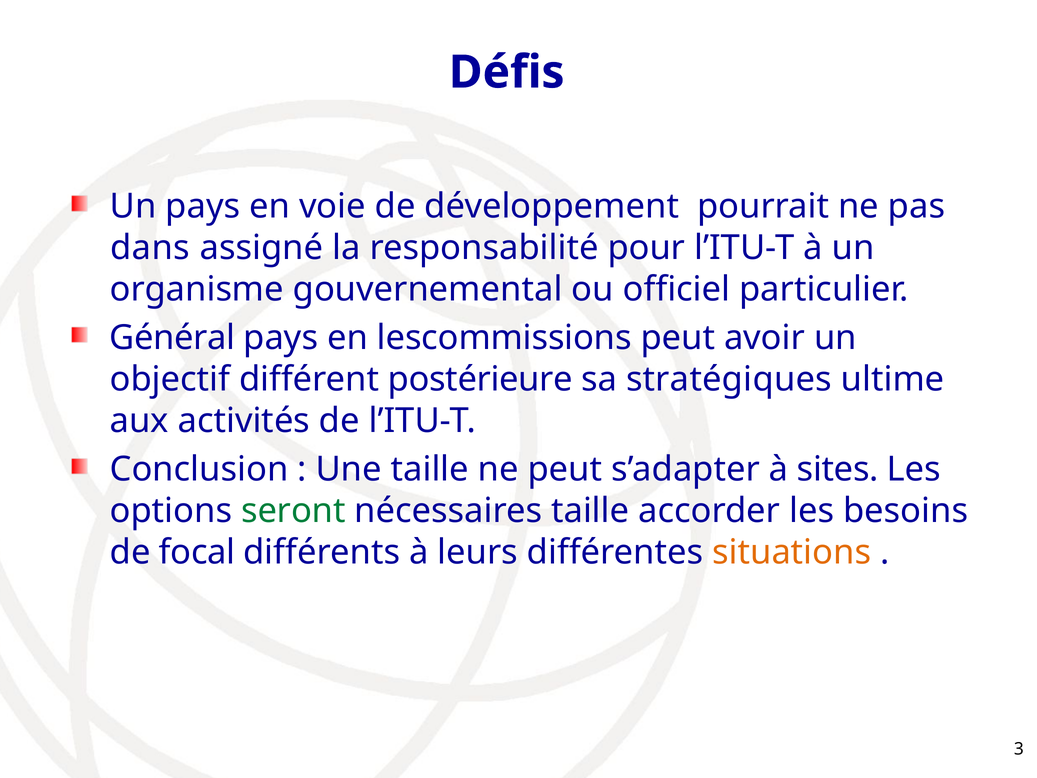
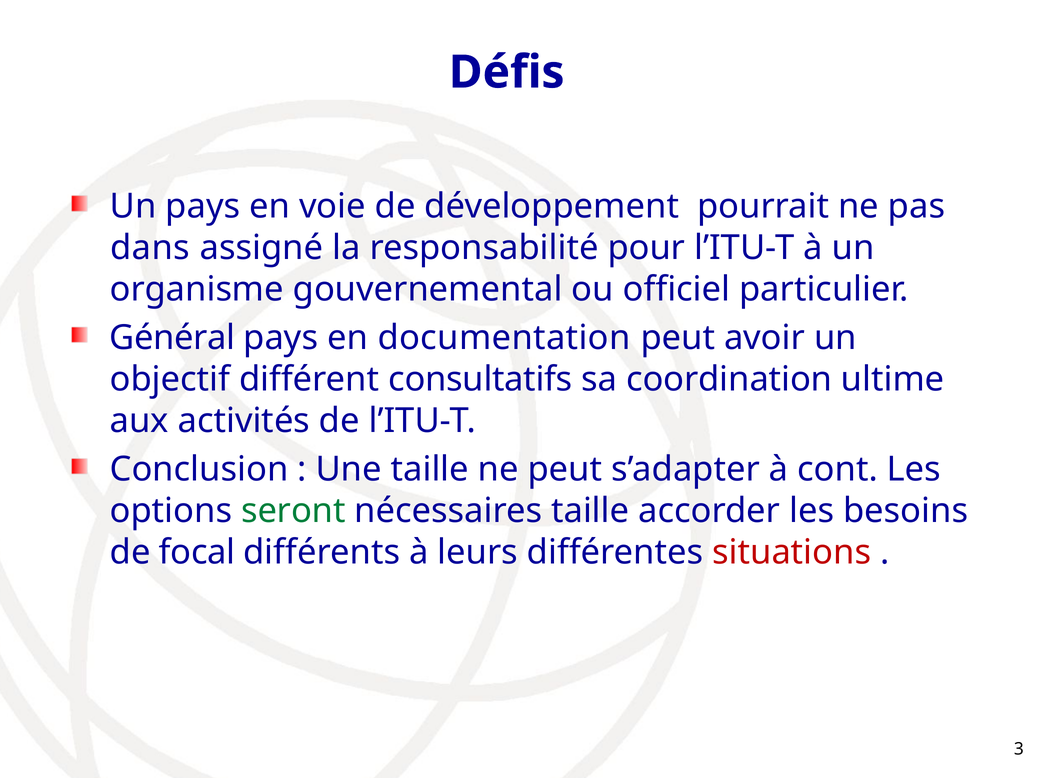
lescommissions: lescommissions -> documentation (504, 338)
postérieure: postérieure -> consultatifs (480, 379)
stratégiques: stratégiques -> coordination (729, 379)
sites: sites -> cont (838, 469)
situations colour: orange -> red (792, 552)
